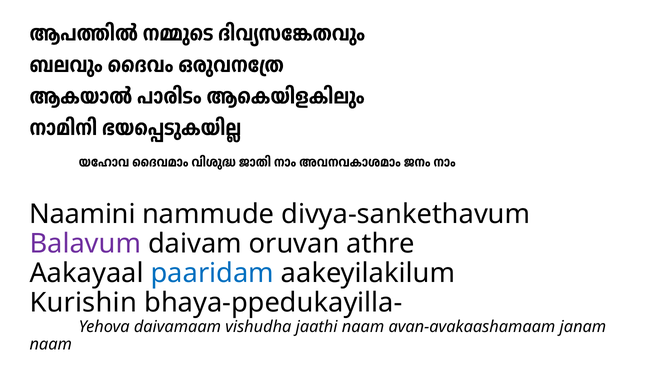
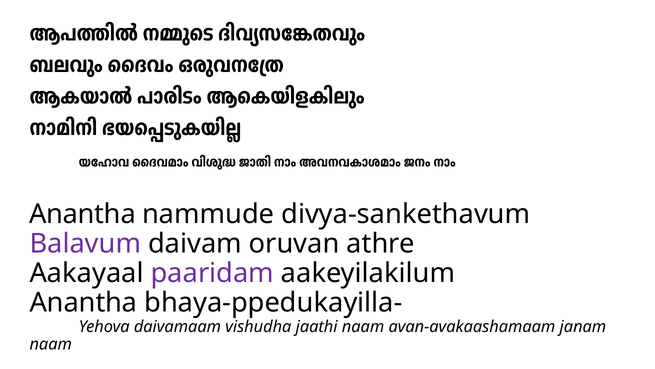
Naamini: Naamini -> Anantha (82, 214)
paaridam colour: blue -> purple (212, 273)
Kurishin: Kurishin -> Anantha (83, 302)
